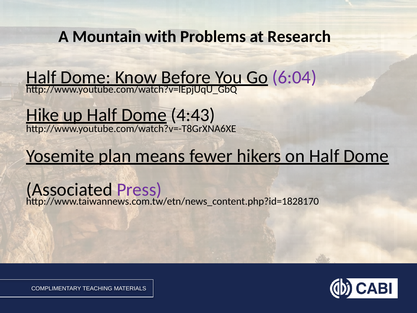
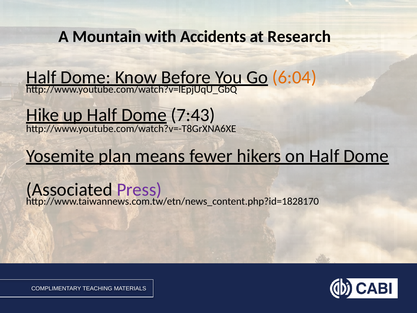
Problems: Problems -> Accidents (213, 36)
6:04 colour: purple -> orange (294, 77)
4:43: 4:43 -> 7:43 (193, 115)
